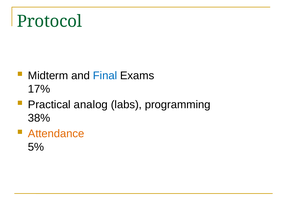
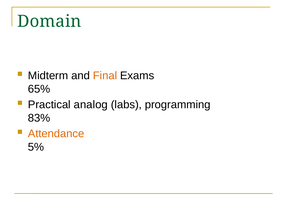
Protocol: Protocol -> Domain (49, 21)
Final colour: blue -> orange (105, 76)
17%: 17% -> 65% (39, 89)
38%: 38% -> 83% (39, 118)
